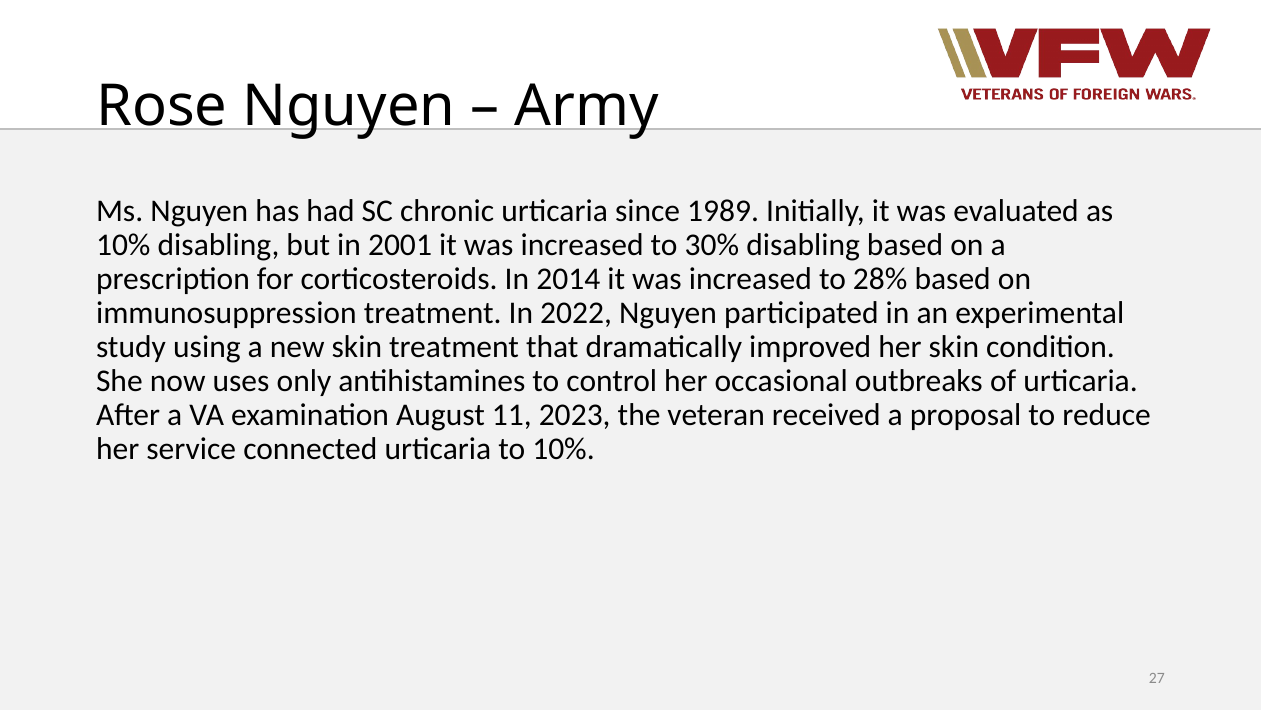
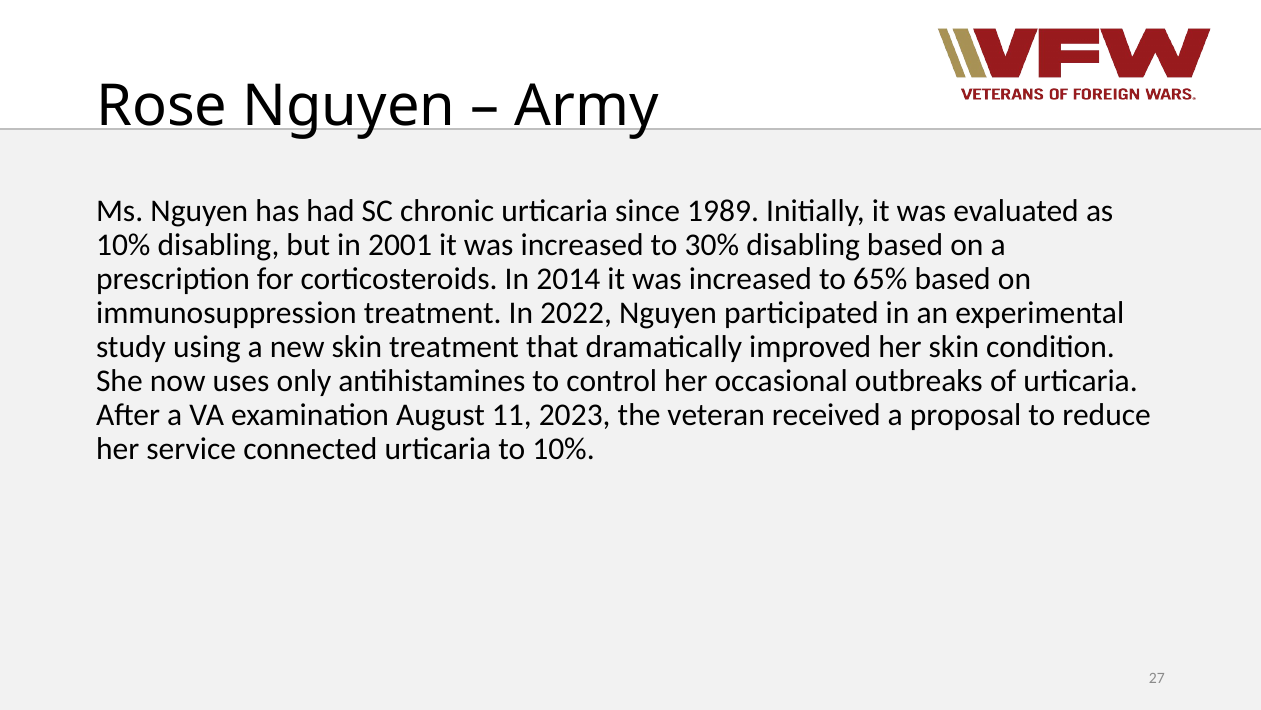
28%: 28% -> 65% (880, 278)
